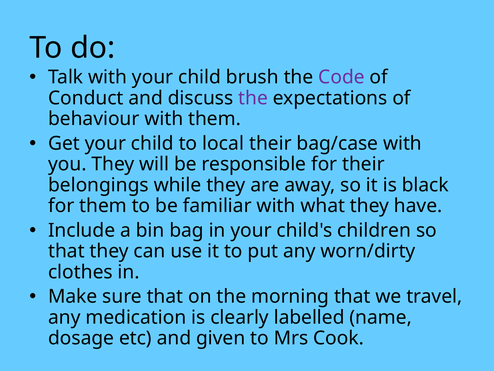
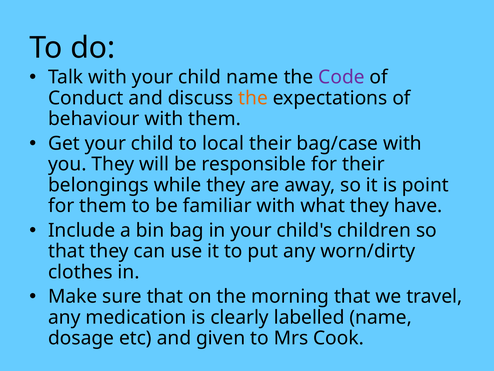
child brush: brush -> name (252, 77)
the colour: purple -> orange (253, 98)
black: black -> point (425, 185)
